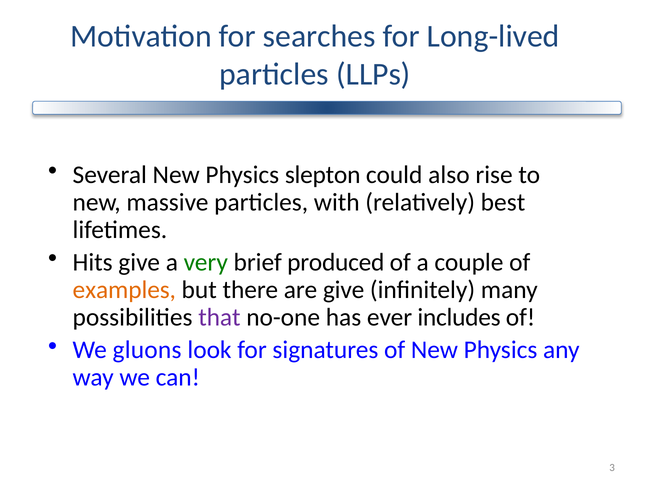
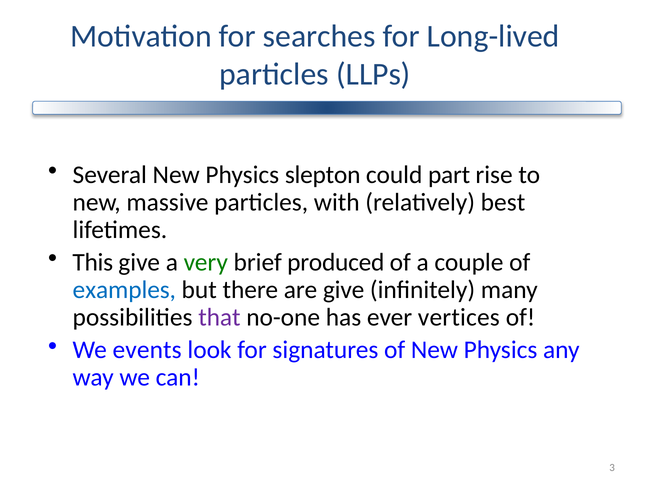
also: also -> part (449, 175)
Hits: Hits -> This (93, 263)
examples colour: orange -> blue (124, 290)
includes: includes -> vertices (459, 318)
gluons: gluons -> events (147, 350)
